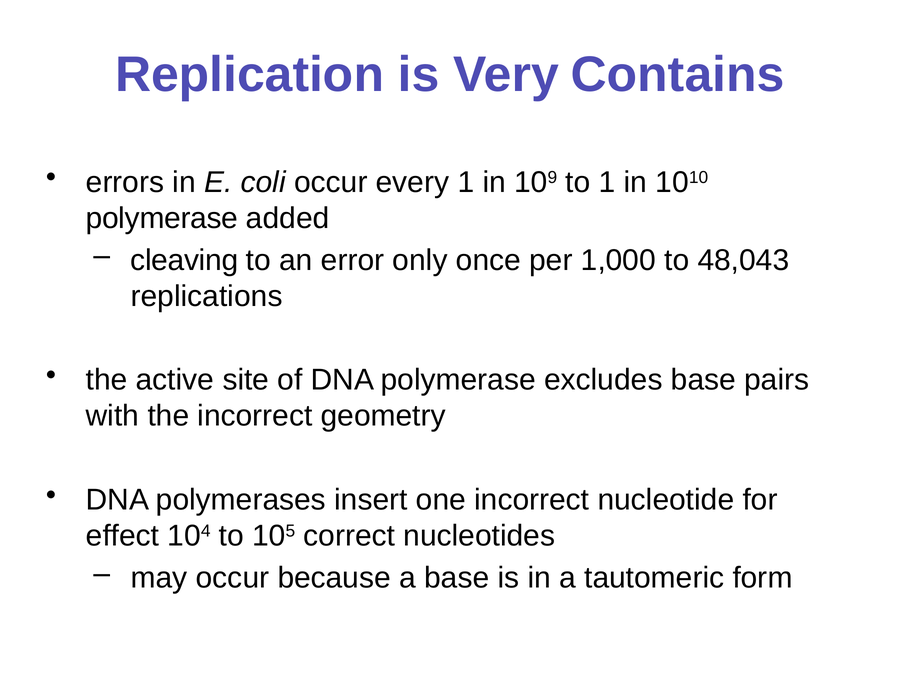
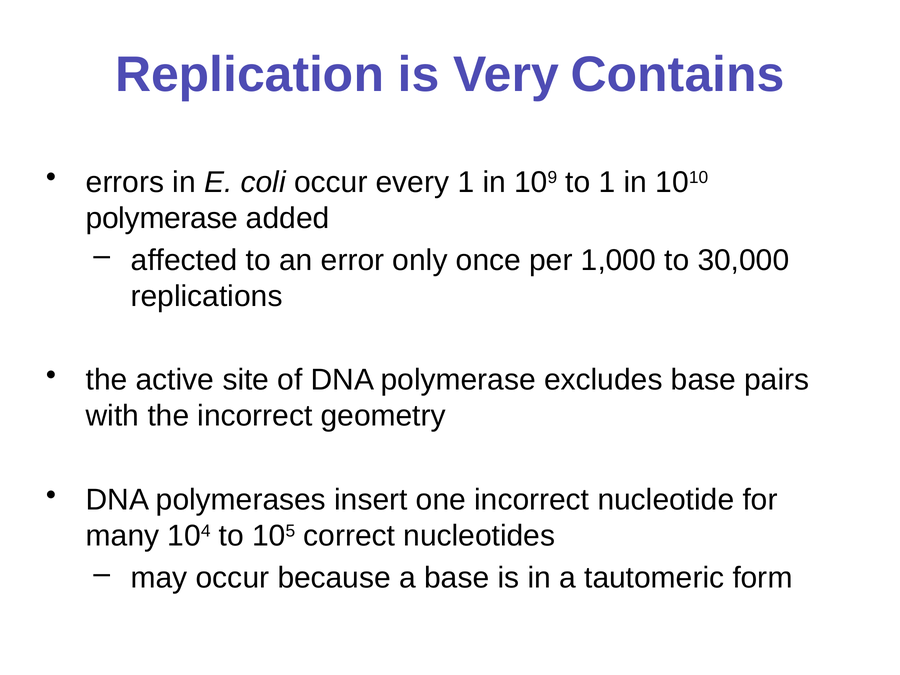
cleaving: cleaving -> affected (184, 260)
48,043: 48,043 -> 30,000 (743, 260)
effect: effect -> many (123, 536)
